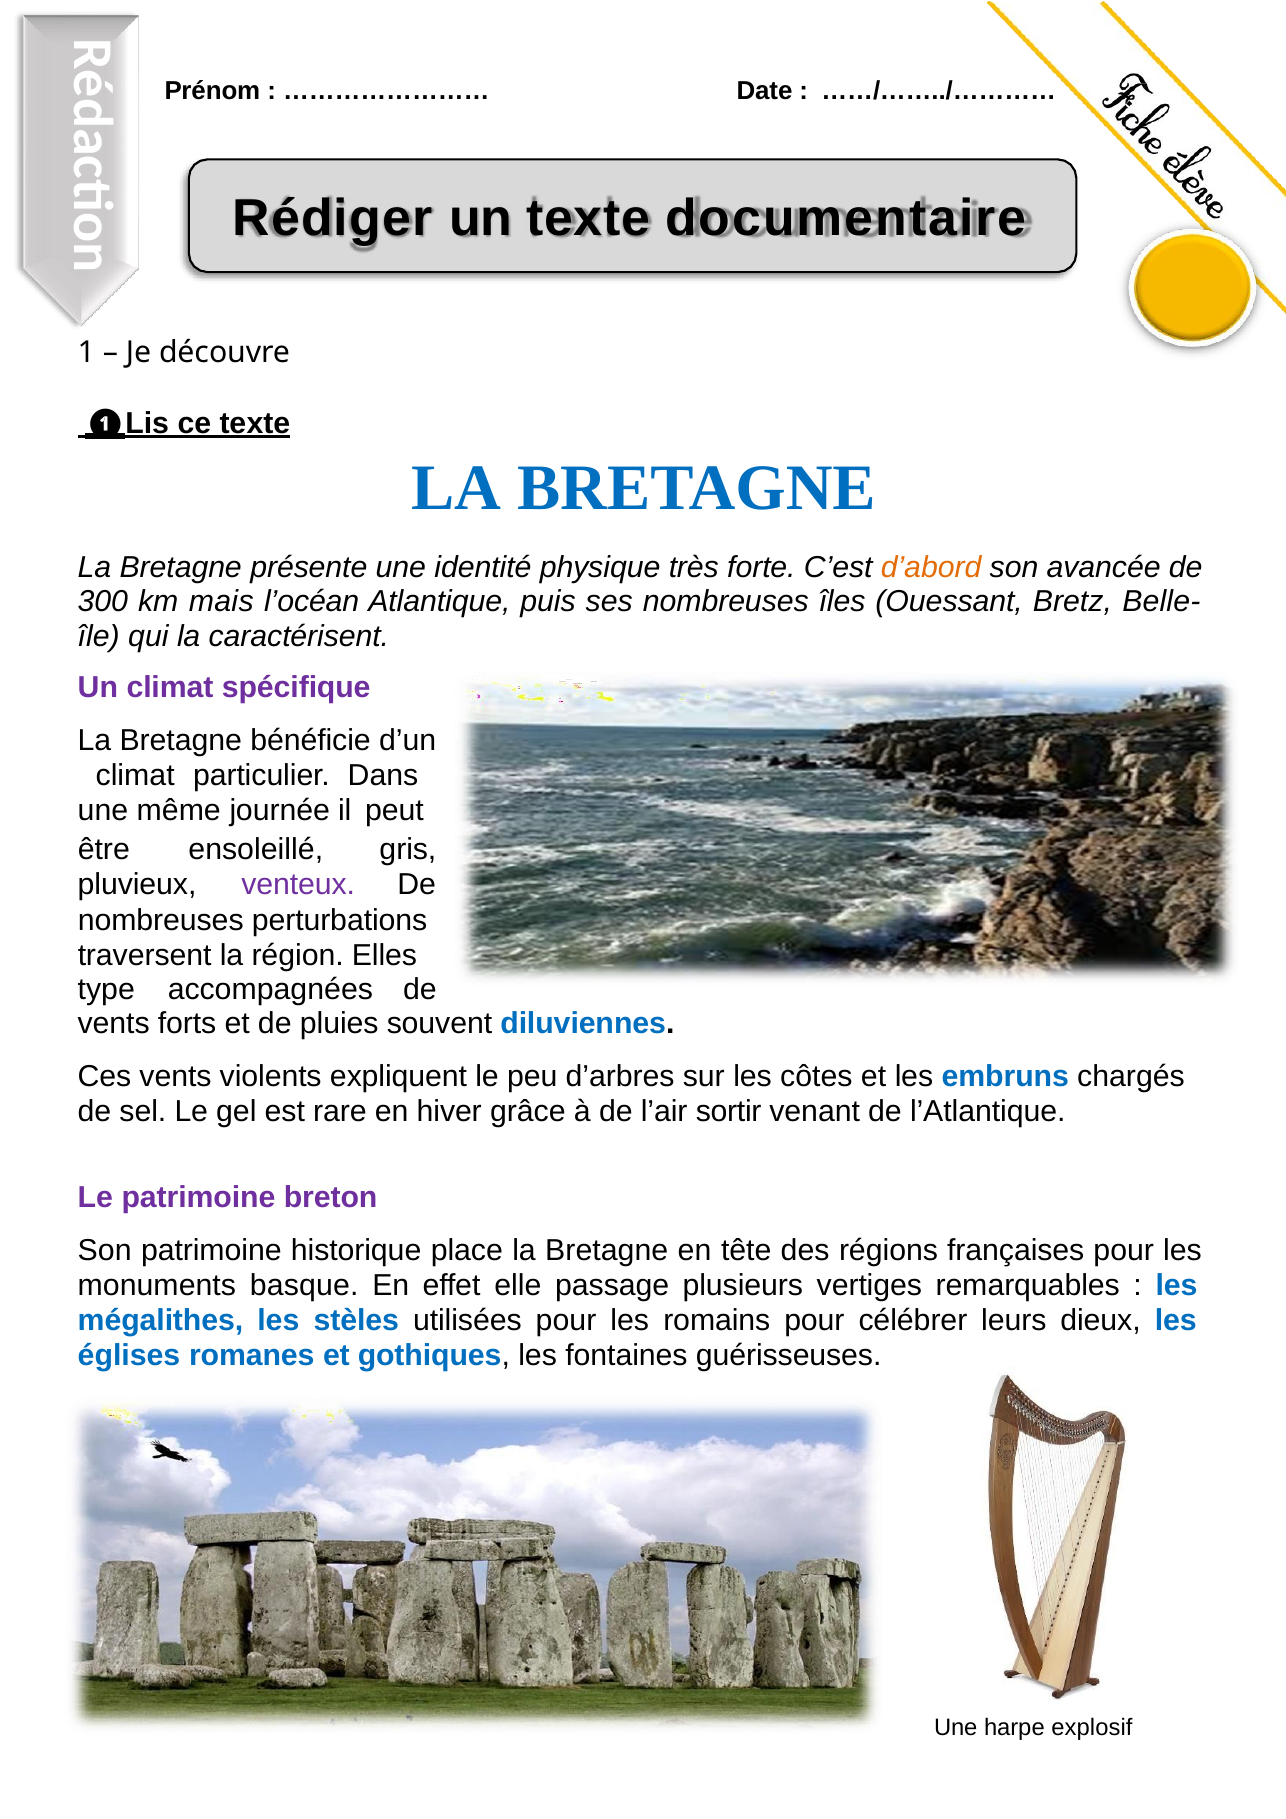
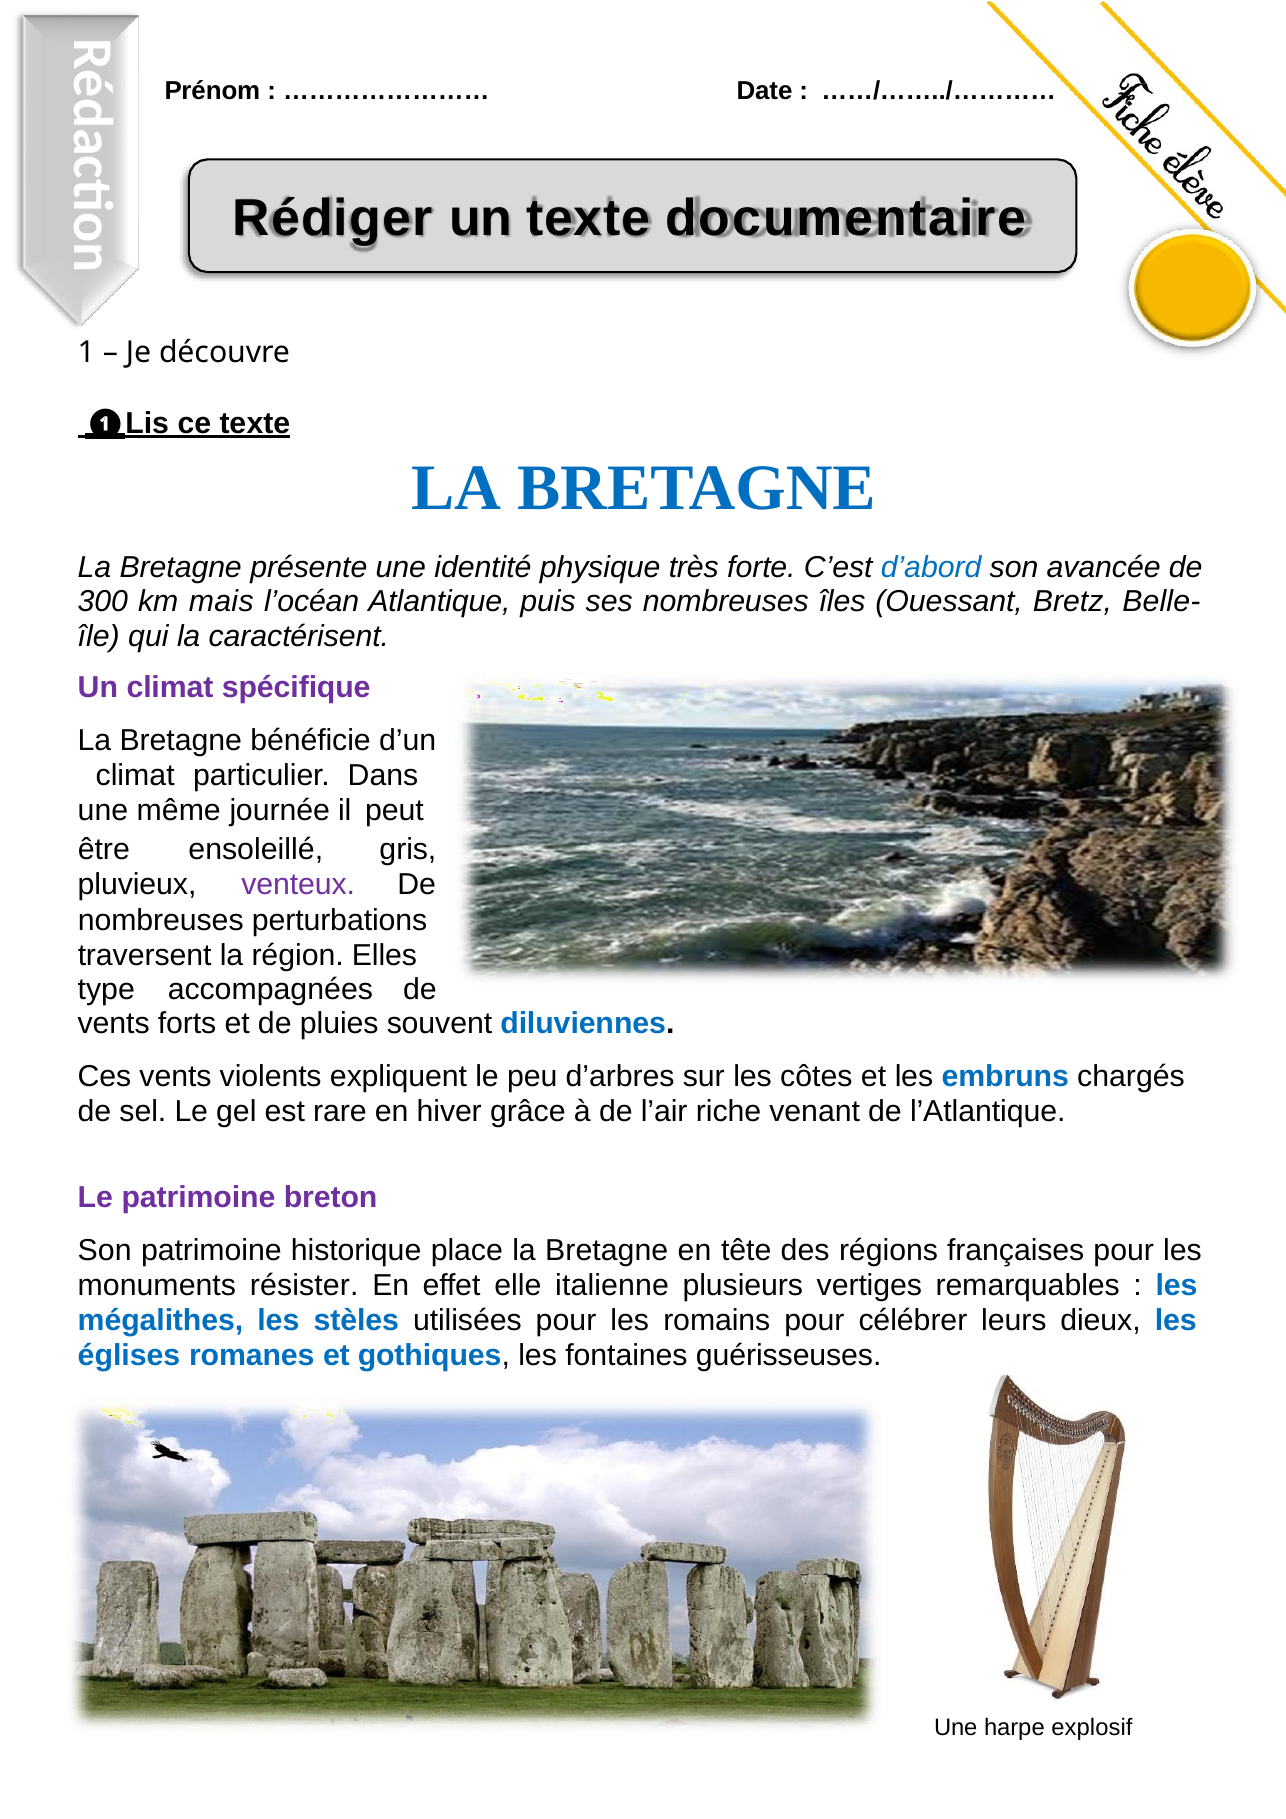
d’abord colour: orange -> blue (931, 567)
sortir: sortir -> riche (729, 1112)
basque: basque -> résister (304, 1286)
passage: passage -> italienne (612, 1286)
